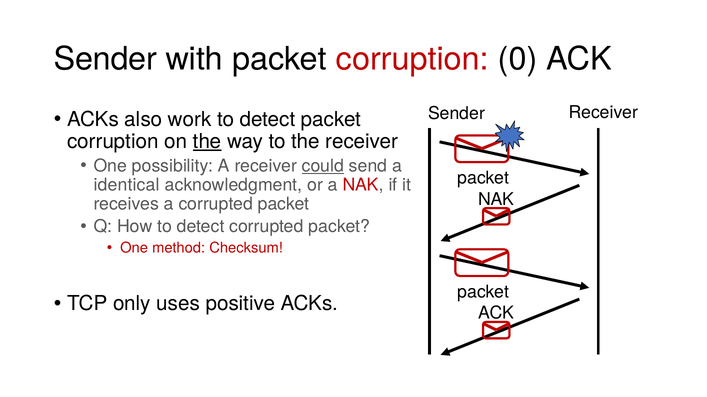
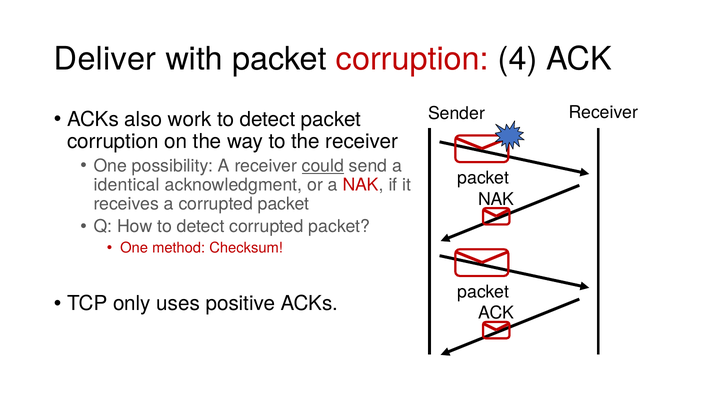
Sender: Sender -> Deliver (105, 59)
0: 0 -> 4 (518, 59)
the underline: present -> none (207, 142)
